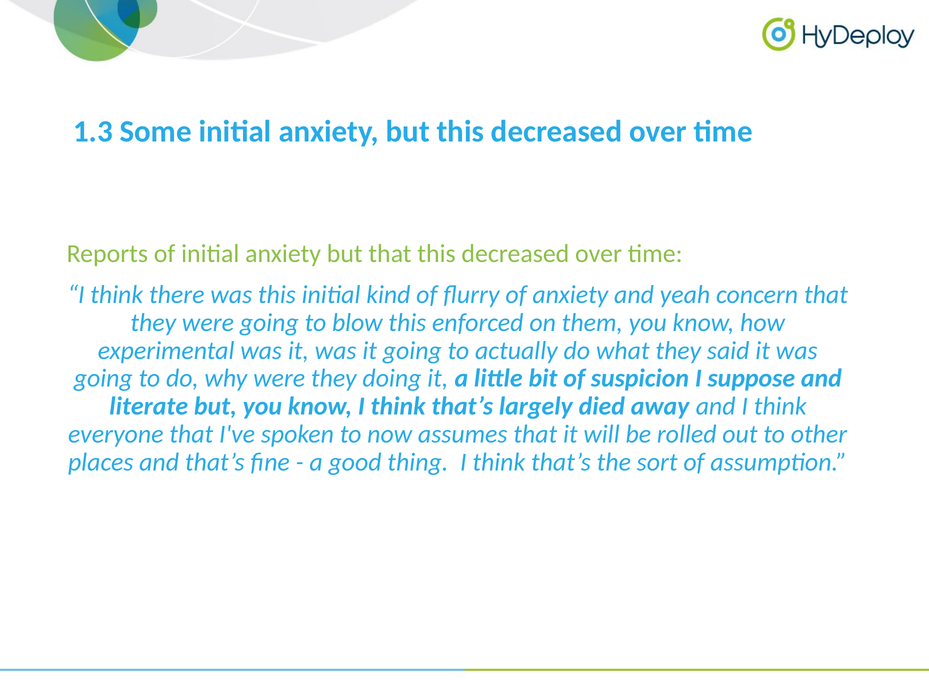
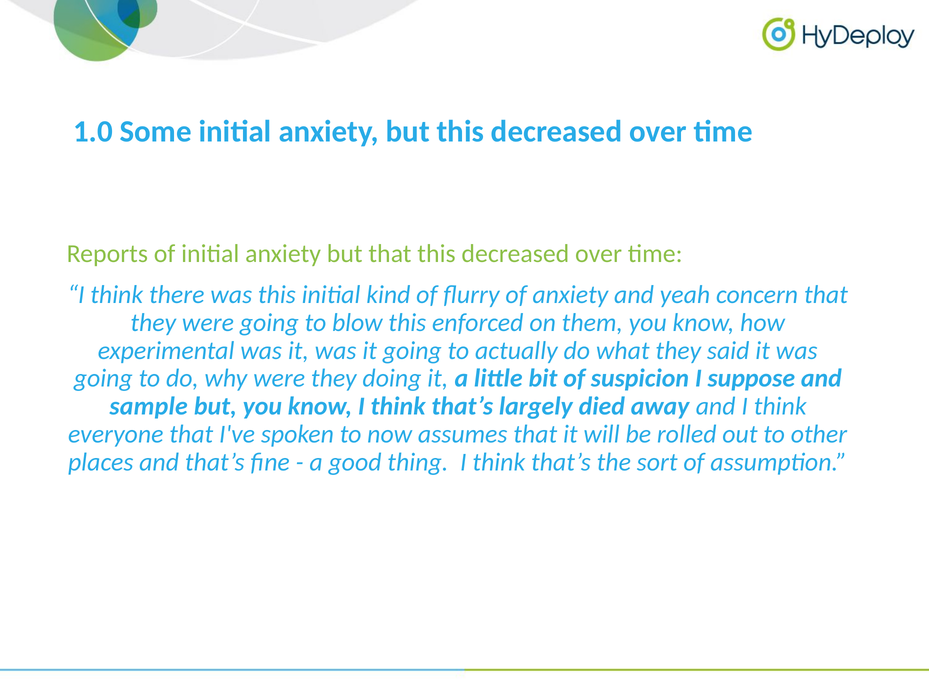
1.3: 1.3 -> 1.0 (93, 132)
literate: literate -> sample (149, 406)
